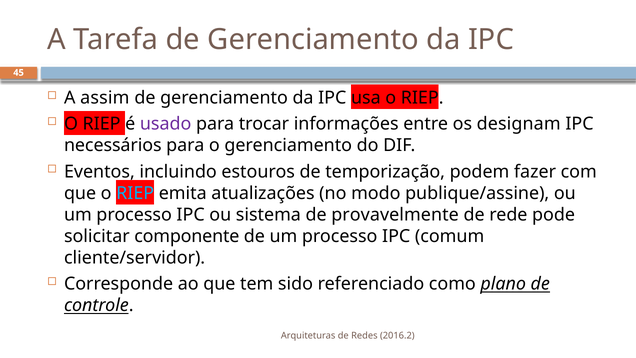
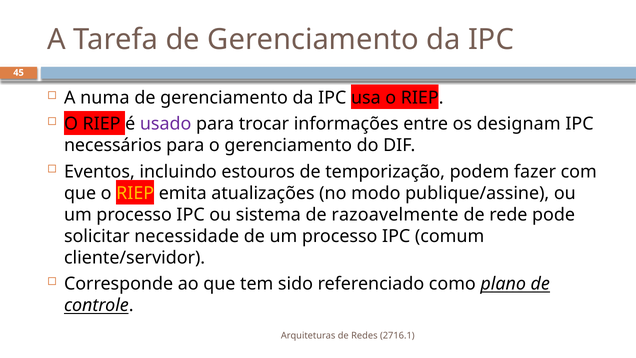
assim: assim -> numa (105, 98)
RIEP colour: light blue -> yellow (135, 193)
provavelmente: provavelmente -> razoavelmente (395, 215)
componente: componente -> necessidade (187, 236)
2016.2: 2016.2 -> 2716.1 (397, 335)
